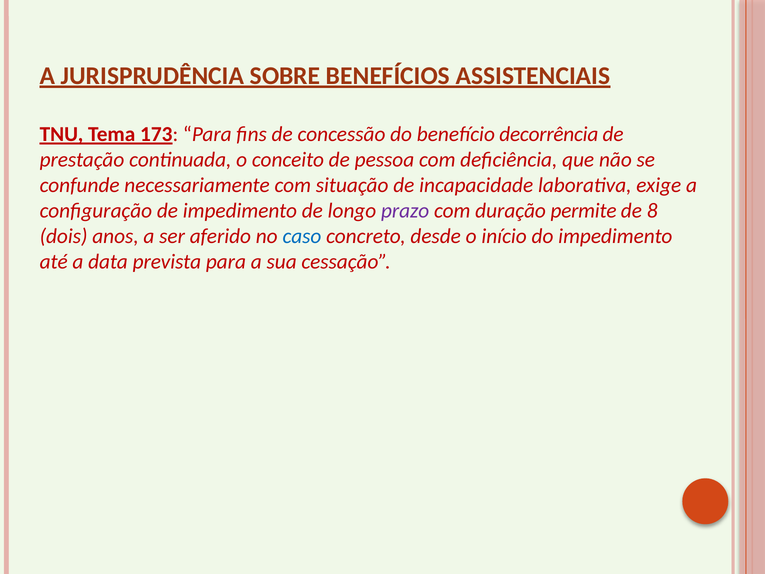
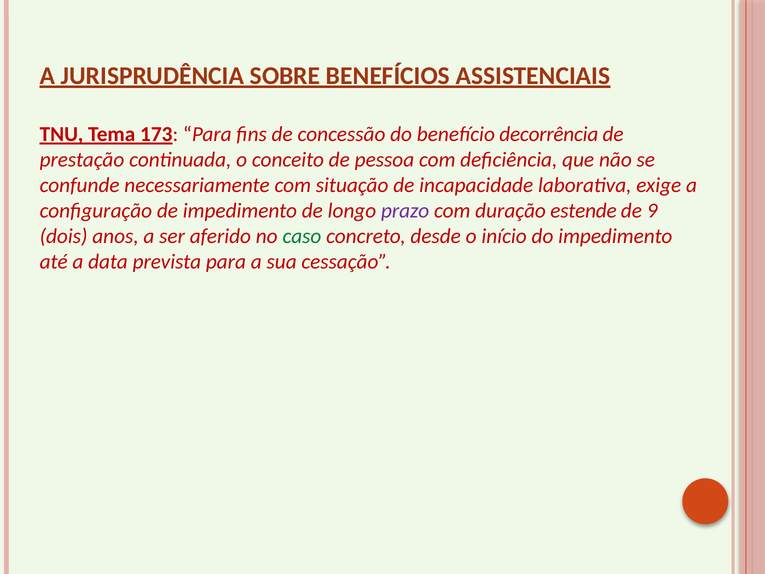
permite: permite -> estende (584, 211)
8: 8 -> 9 (652, 211)
caso colour: blue -> green (302, 236)
